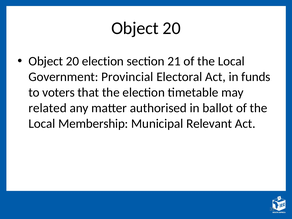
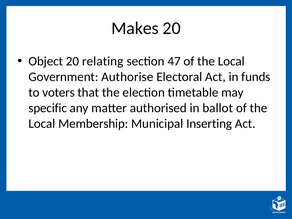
Object: Object -> Makes (135, 28)
20 election: election -> relating (103, 61)
21: 21 -> 47 (174, 61)
Provincial: Provincial -> Authorise (127, 77)
related: related -> specific (48, 108)
Relevant: Relevant -> Inserting (209, 124)
